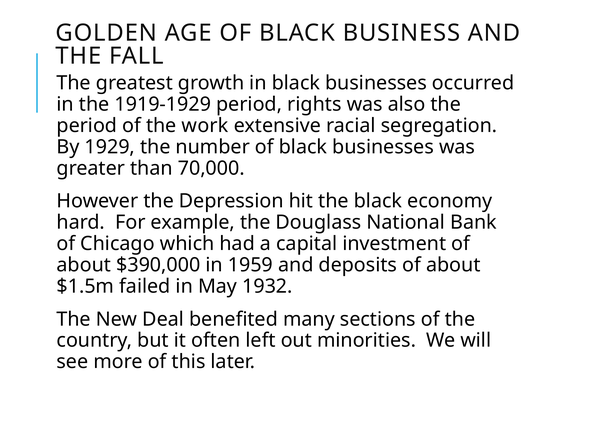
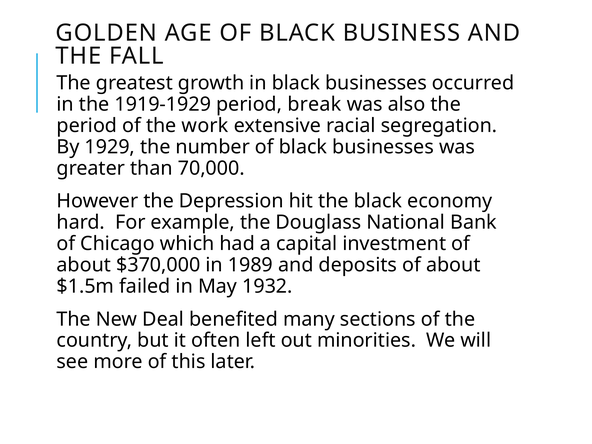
rights: rights -> break (314, 104)
$390,000: $390,000 -> $370,000 (158, 265)
1959: 1959 -> 1989 (250, 265)
